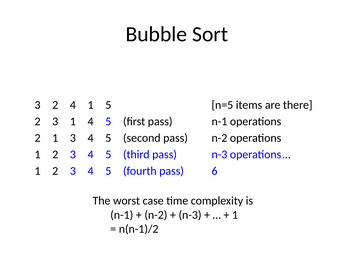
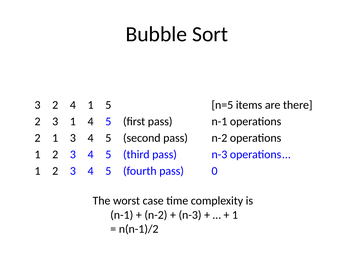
6: 6 -> 0 (215, 171)
